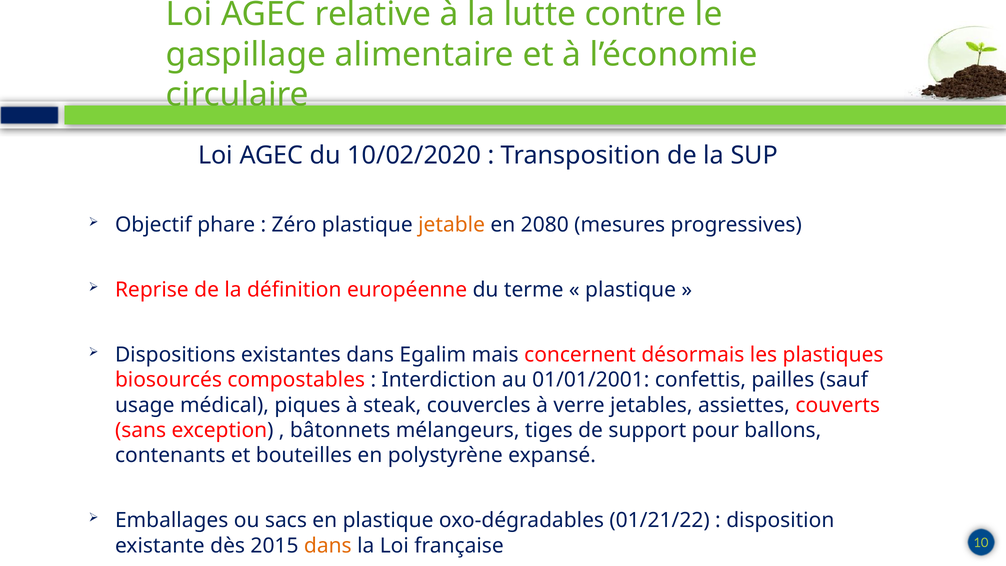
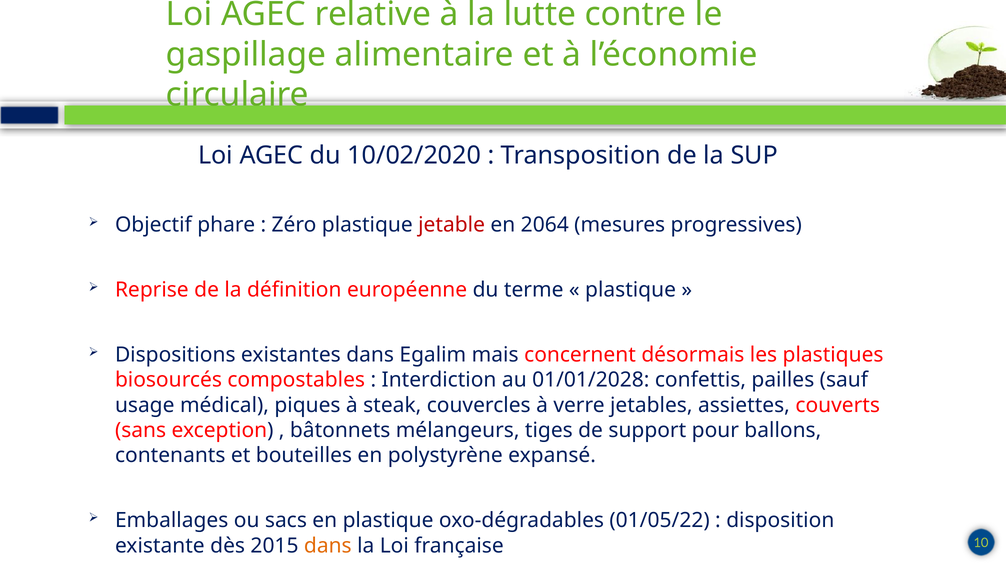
jetable colour: orange -> red (452, 225)
2080: 2080 -> 2064 (545, 225)
01/01/2001: 01/01/2001 -> 01/01/2028 (591, 380)
01/21/22: 01/21/22 -> 01/05/22 (660, 520)
